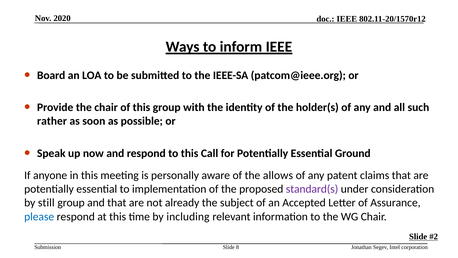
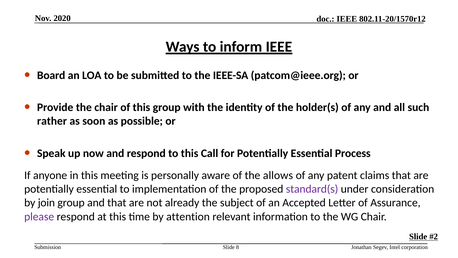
Ground: Ground -> Process (353, 153)
still: still -> join (46, 203)
please colour: blue -> purple (39, 216)
including: including -> attention (188, 216)
